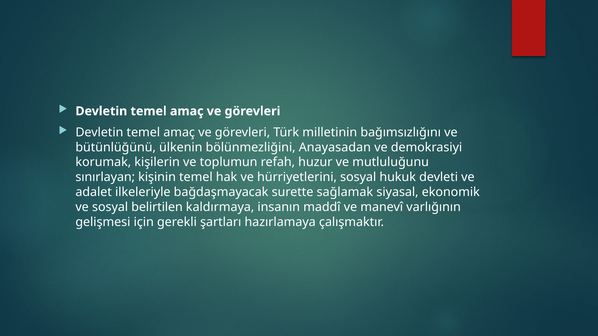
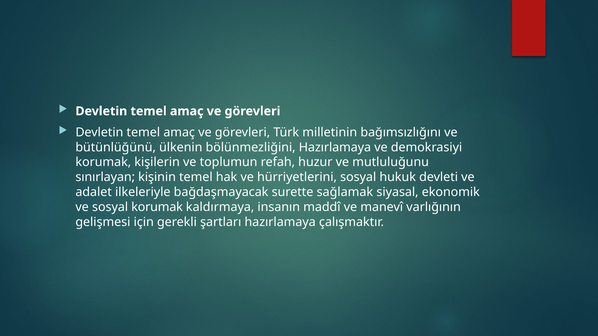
bölünmezliğini Anayasadan: Anayasadan -> Hazırlamaya (335, 147)
sosyal belirtilen: belirtilen -> korumak (157, 207)
